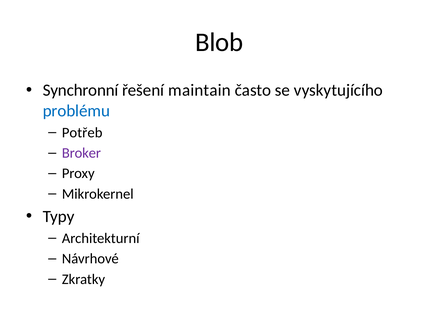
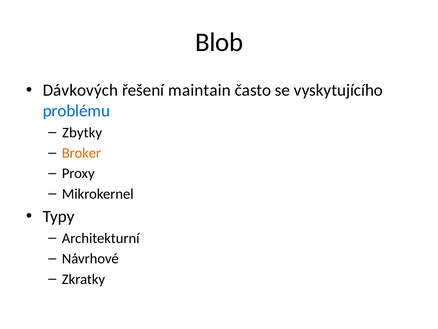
Synchronní: Synchronní -> Dávkových (80, 90)
Potřeb: Potřeb -> Zbytky (82, 132)
Broker colour: purple -> orange (81, 153)
